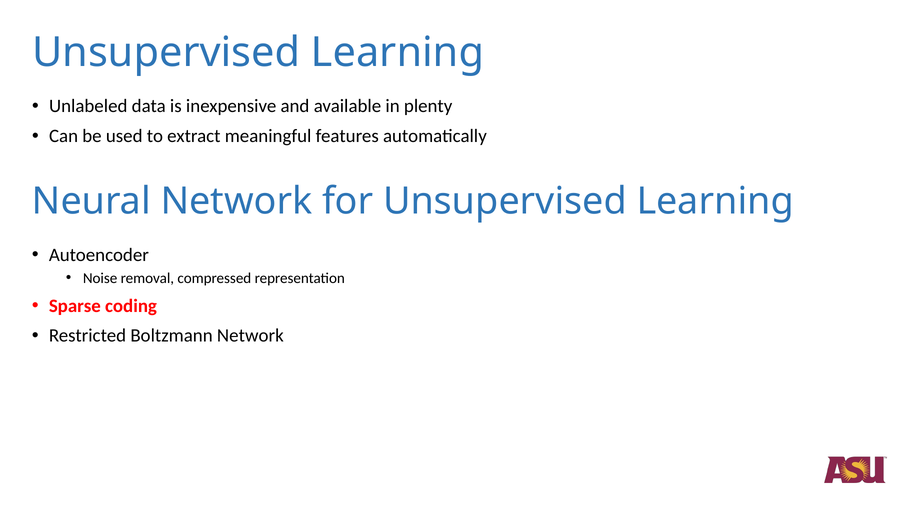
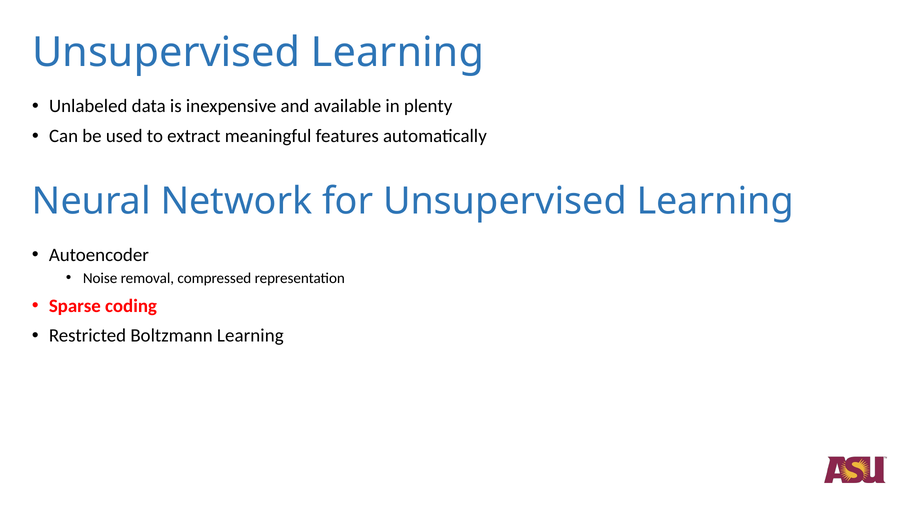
Boltzmann Network: Network -> Learning (250, 335)
